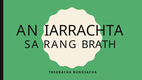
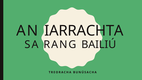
BRATH: BRATH -> BAILIÚ (99, 44)
